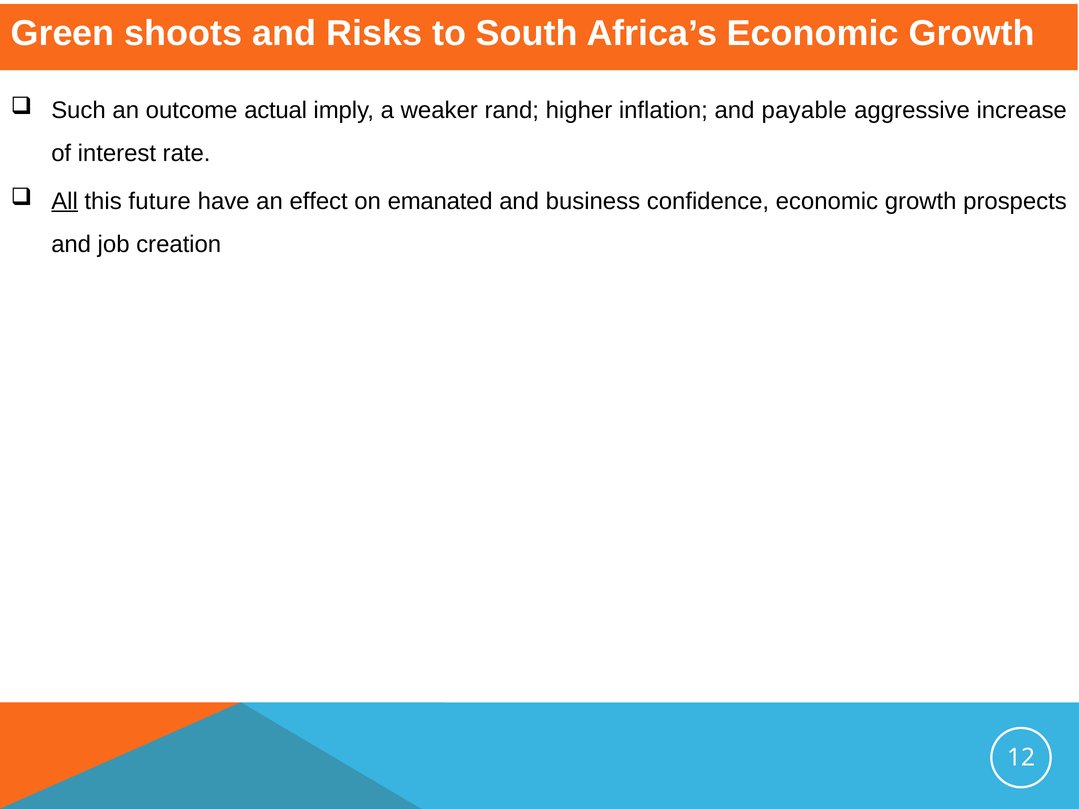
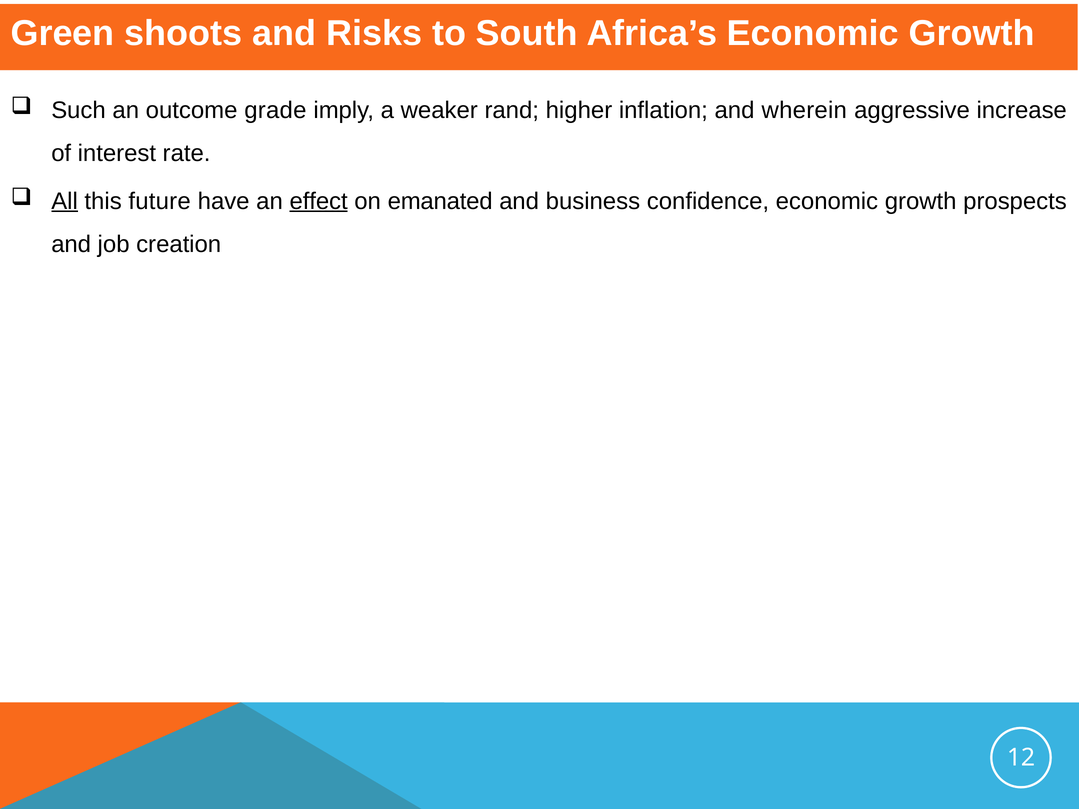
actual: actual -> grade (275, 110)
payable: payable -> wherein (804, 110)
effect underline: none -> present (319, 201)
